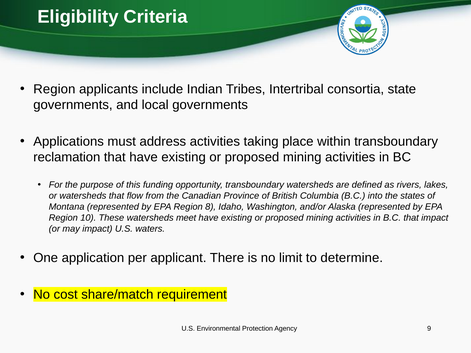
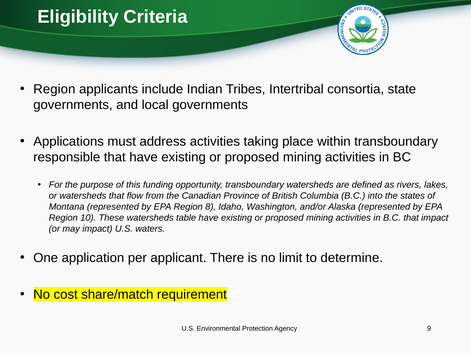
reclamation: reclamation -> responsible (67, 157)
meet: meet -> table (186, 218)
